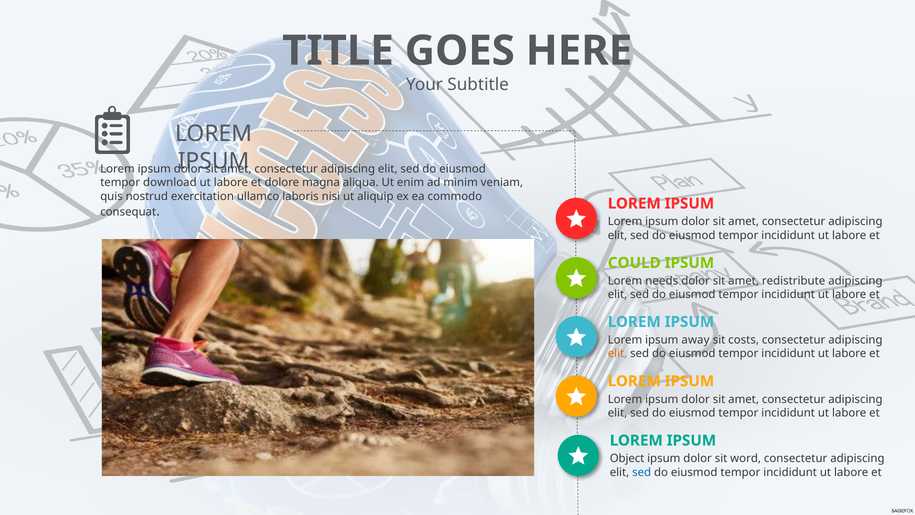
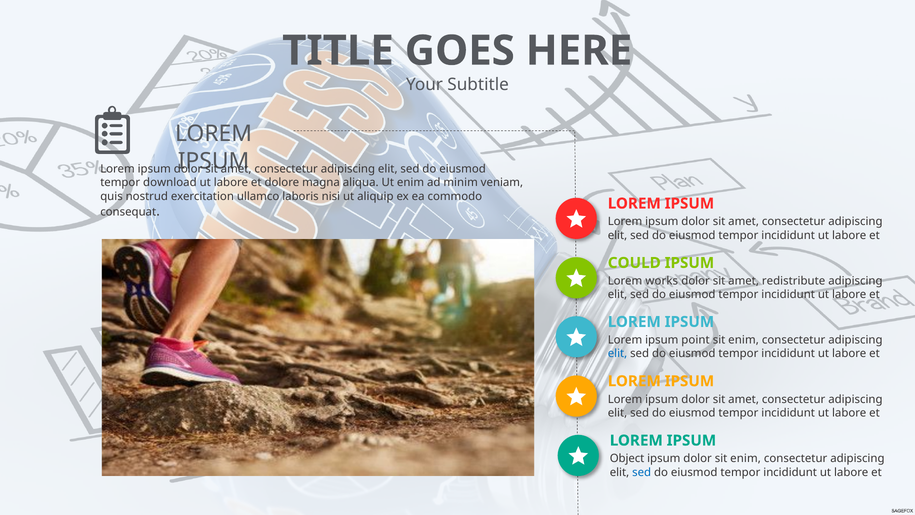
needs: needs -> works (662, 281)
away: away -> point (695, 340)
costs: costs -> enim (744, 340)
elit colour: orange -> blue (618, 353)
dolor sit word: word -> enim (746, 458)
